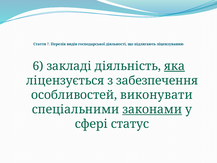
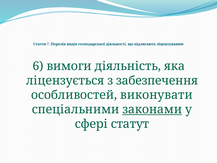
закладі: закладі -> вимоги (69, 66)
яка underline: present -> none (174, 66)
статус: статус -> статут (130, 124)
